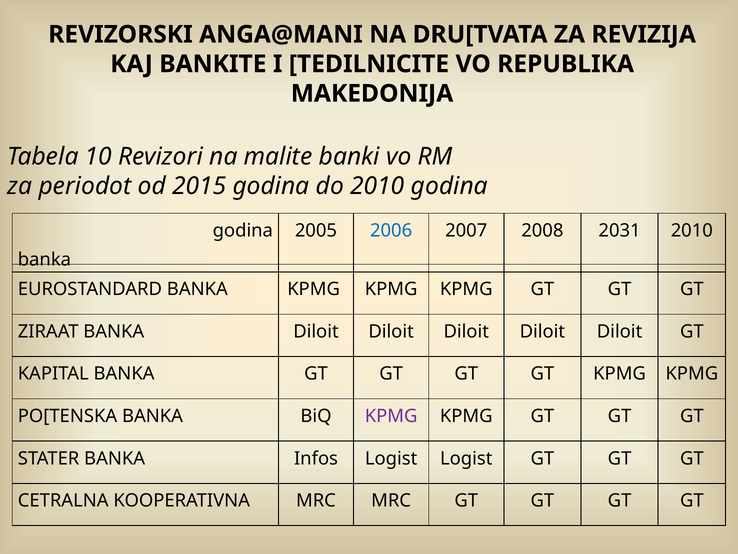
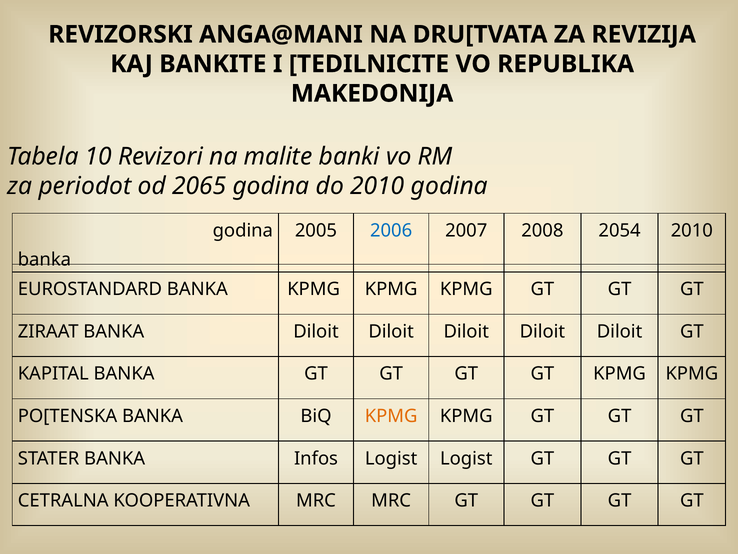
2015: 2015 -> 2065 (199, 186)
2031: 2031 -> 2054 (620, 230)
KPMG colour: purple -> orange (391, 416)
